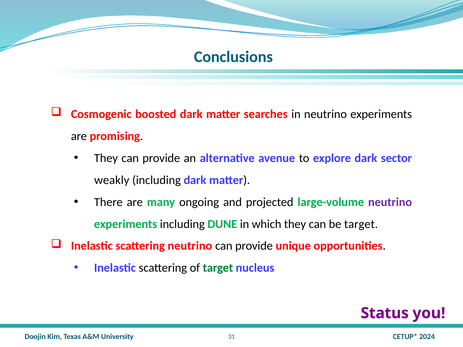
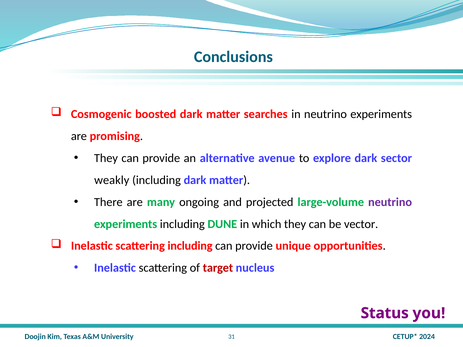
be target: target -> vector (361, 224)
scattering neutrino: neutrino -> including (190, 246)
target colour: green -> red (218, 268)
